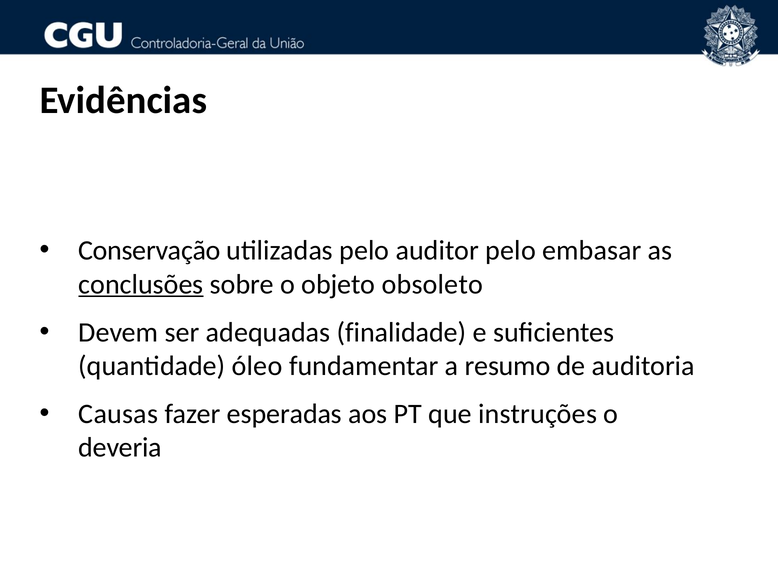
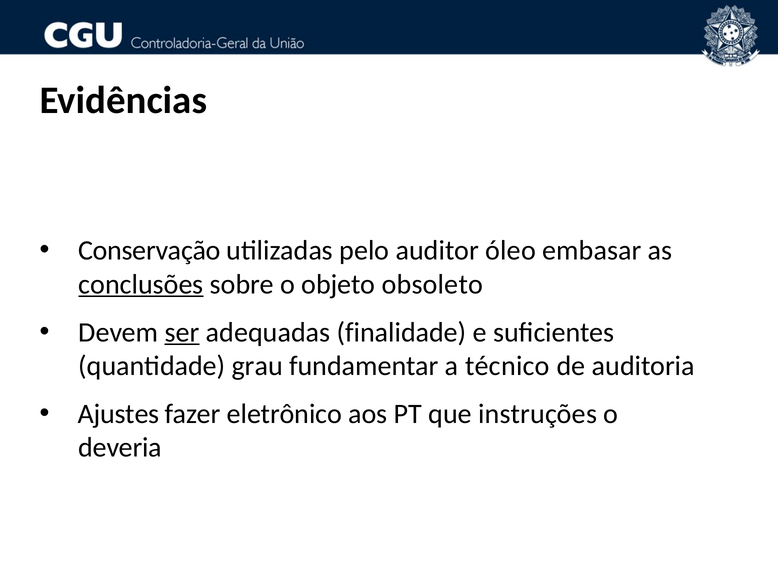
auditor pelo: pelo -> óleo (510, 250)
ser underline: none -> present (182, 332)
óleo: óleo -> grau (257, 366)
resumo: resumo -> técnico (507, 366)
Causas: Causas -> Ajustes (119, 414)
esperadas: esperadas -> eletrônico (284, 414)
